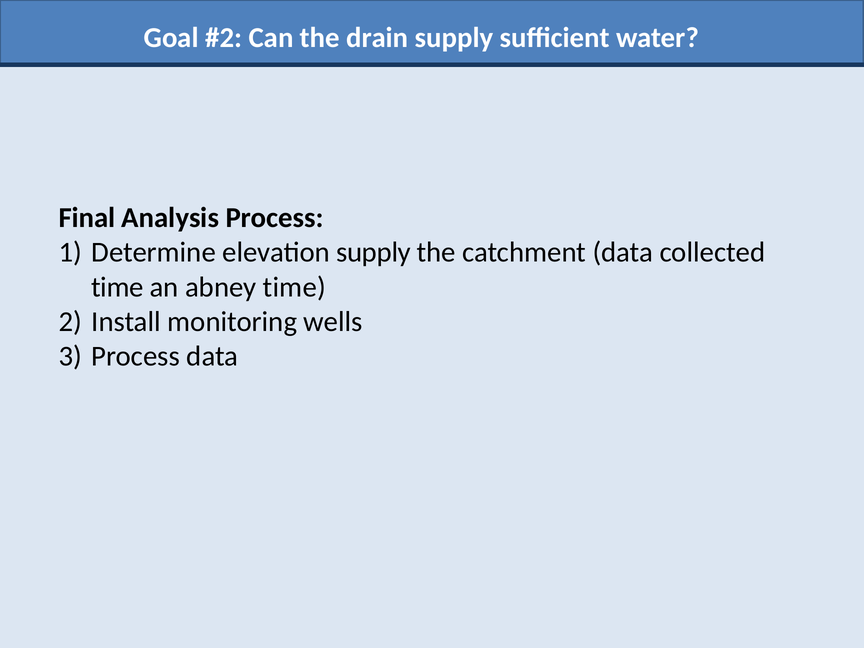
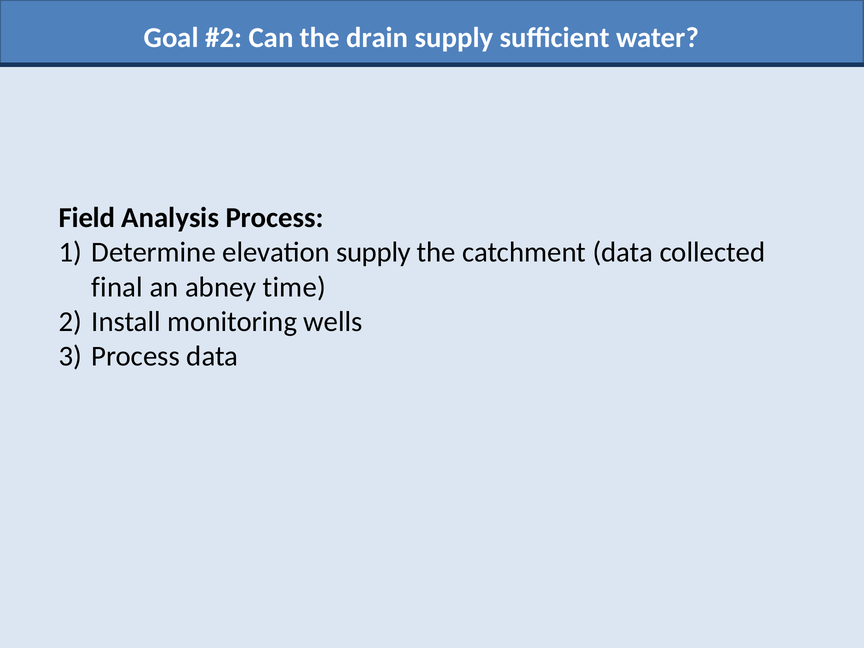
Final: Final -> Field (87, 218)
time: time -> final (117, 287)
